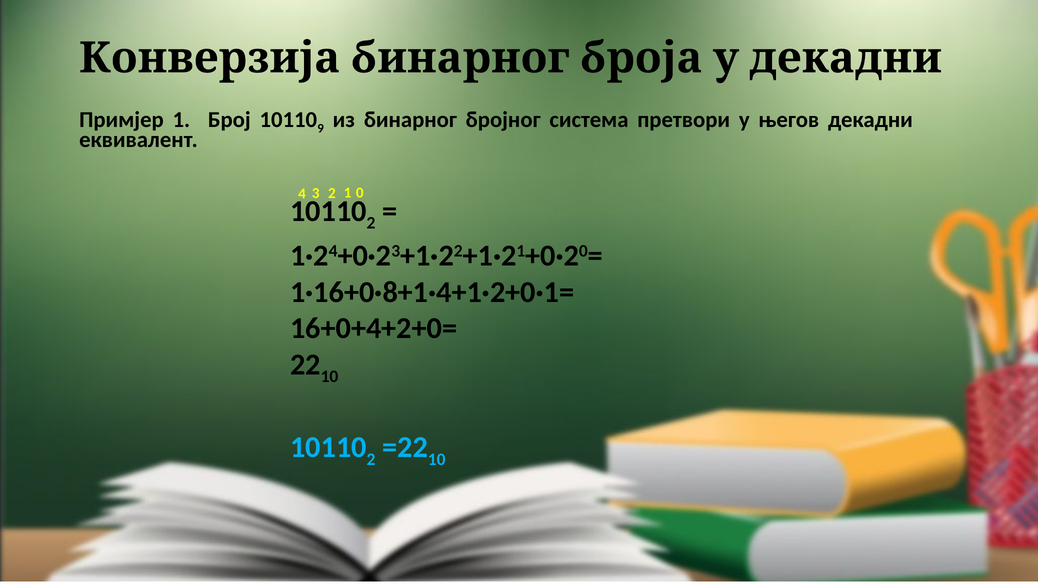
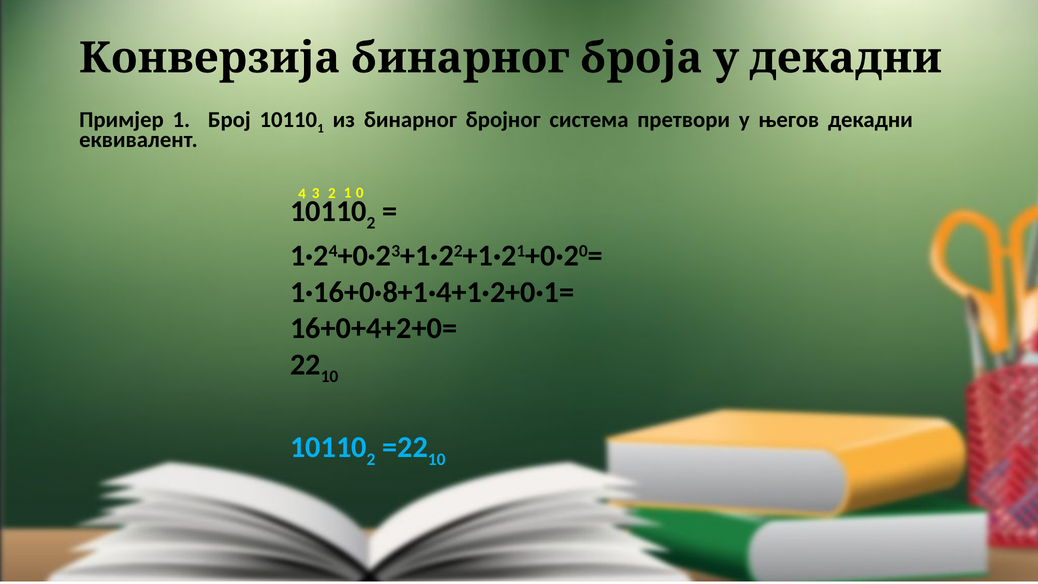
9: 9 -> 1 (321, 129)
